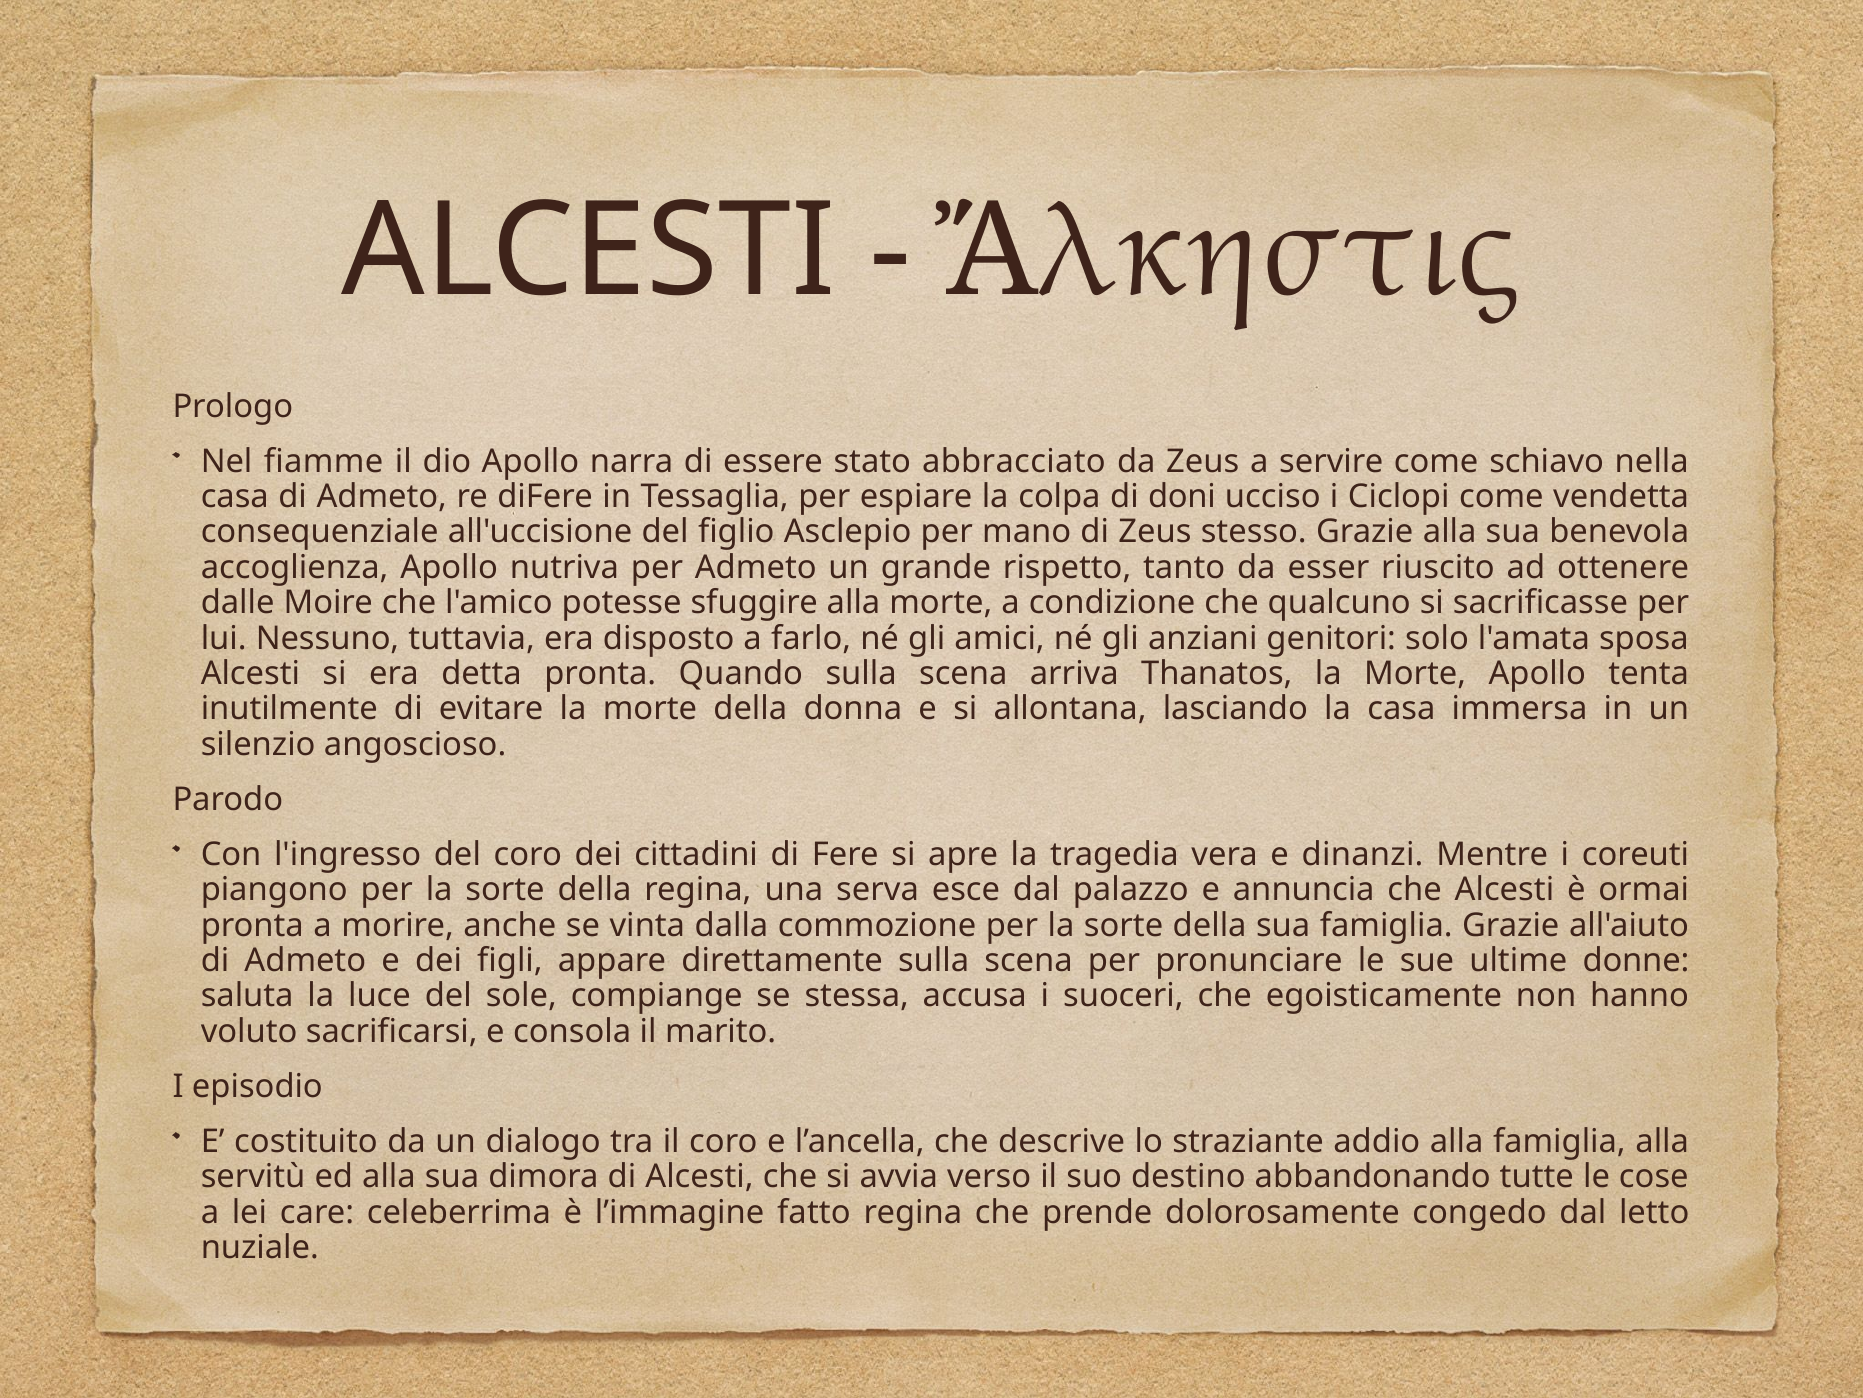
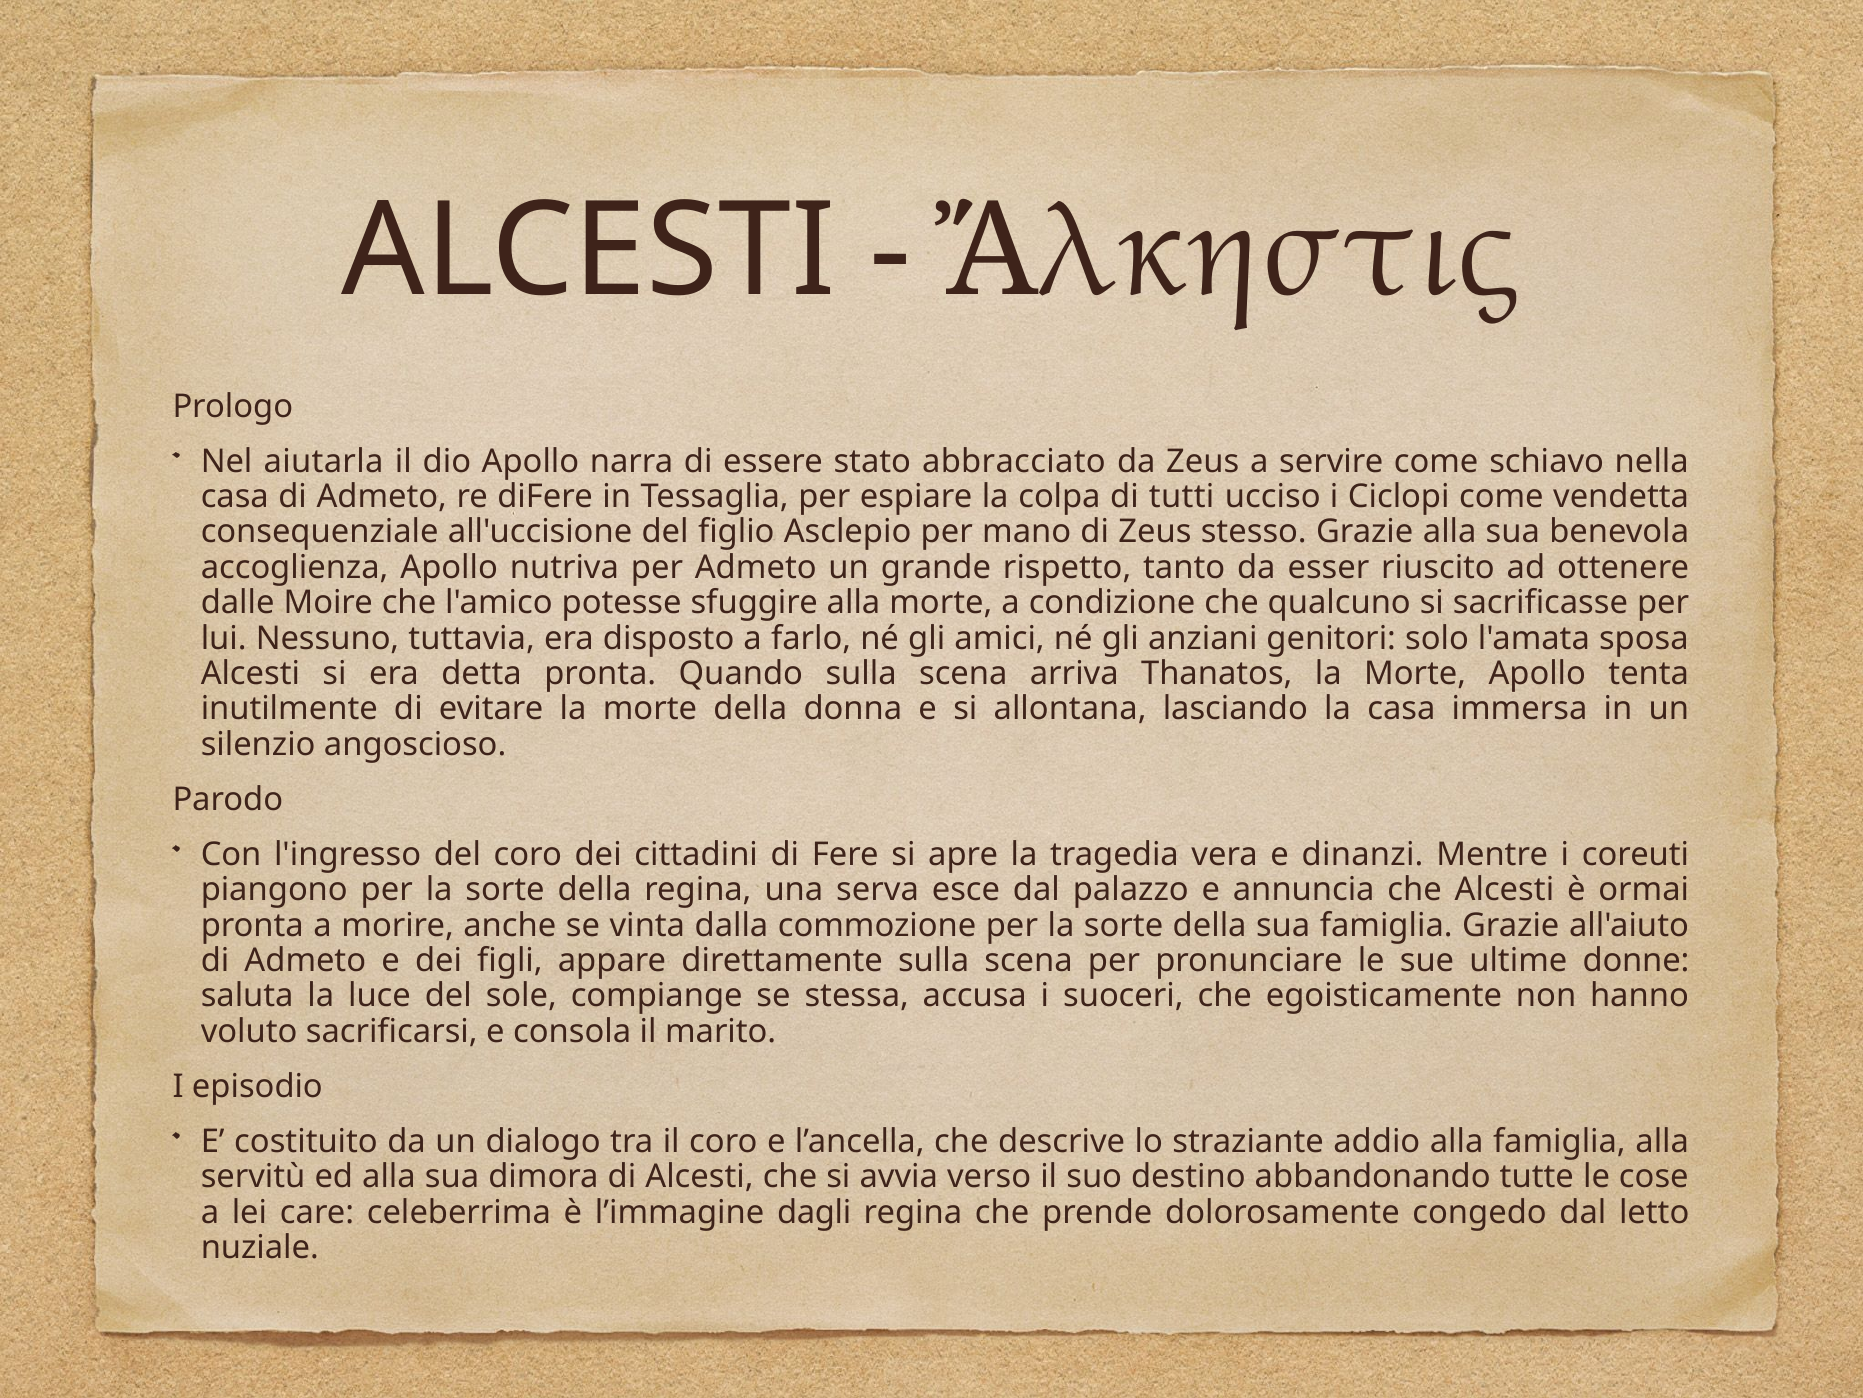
fiamme: fiamme -> aiutarla (324, 461)
doni: doni -> tutti (1182, 496)
fatto: fatto -> dagli (814, 1212)
